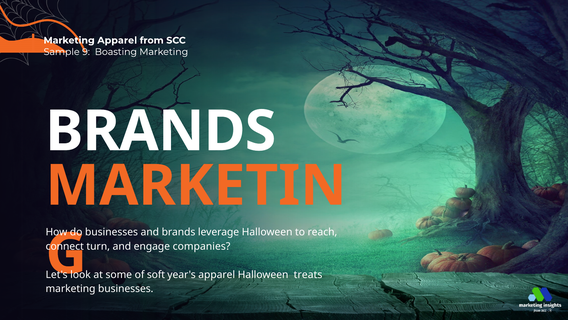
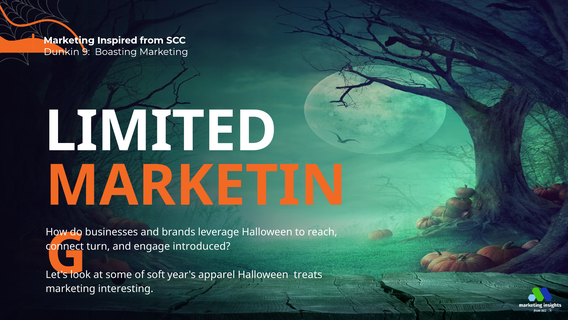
Marketing Apparel: Apparel -> Inspired (117, 40)
Sample: Sample -> Dunkin (62, 52)
BRANDS: BRANDS -> LIMITED (161, 131)
companies: companies -> introduced (202, 246)
businesses: businesses -> interesting (126, 288)
